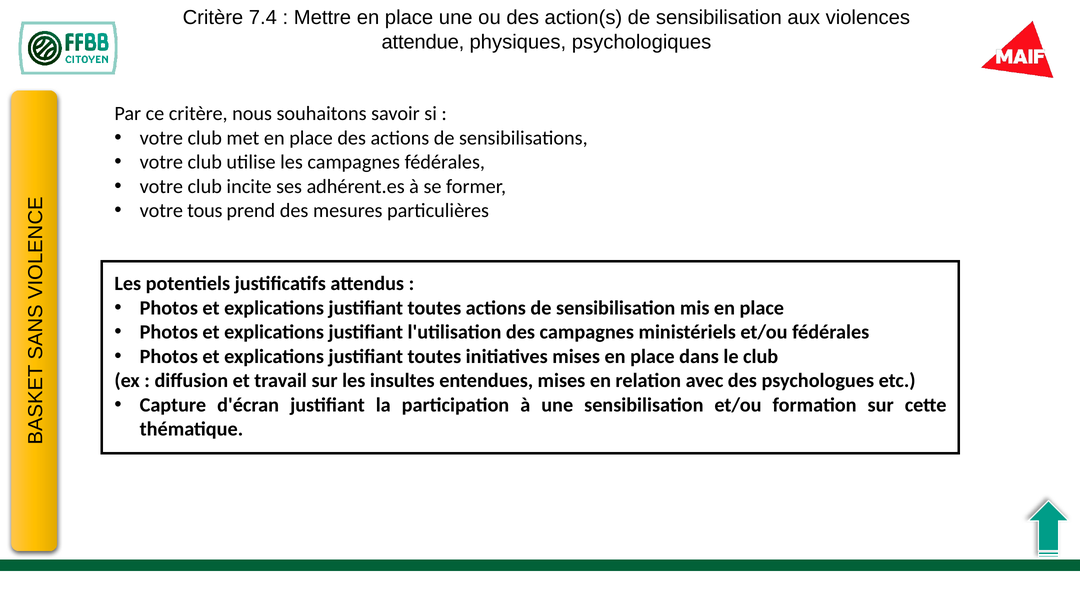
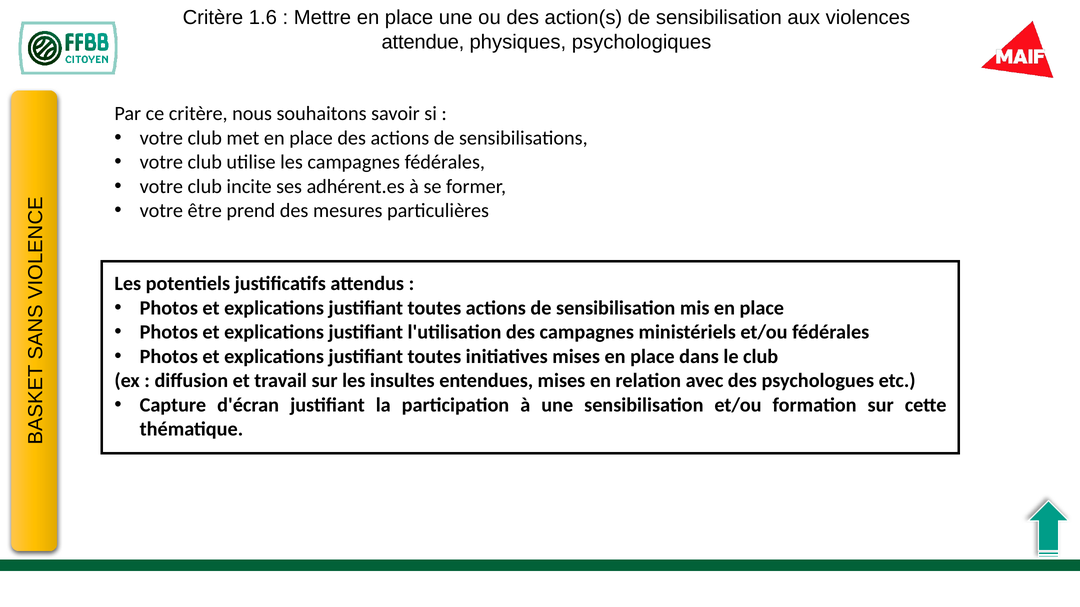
7.4: 7.4 -> 1.6 (263, 18)
tous: tous -> être (205, 211)
